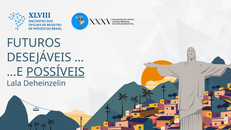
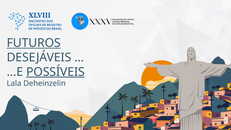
FUTUROS underline: none -> present (34, 43)
